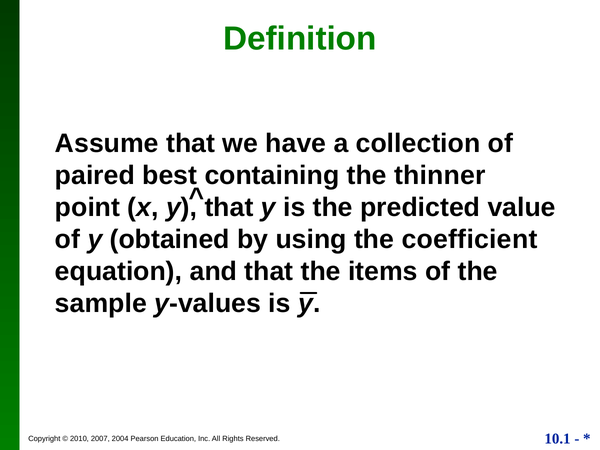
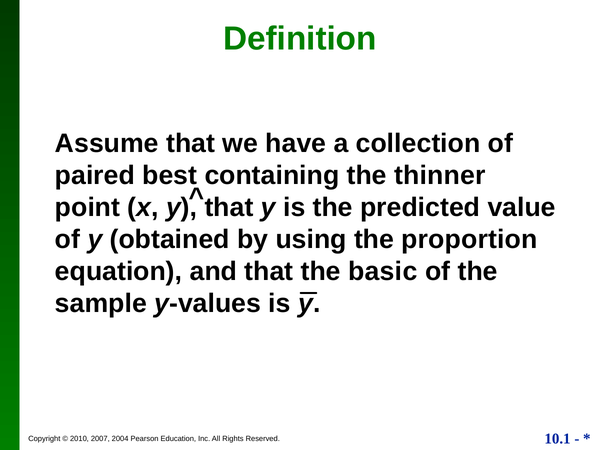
coefficient: coefficient -> proportion (470, 239)
items: items -> basic (383, 271)
